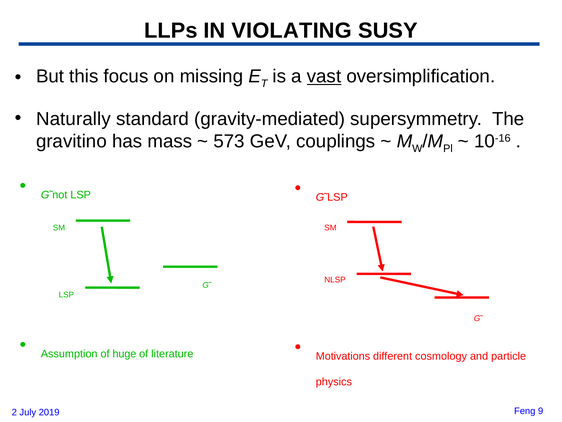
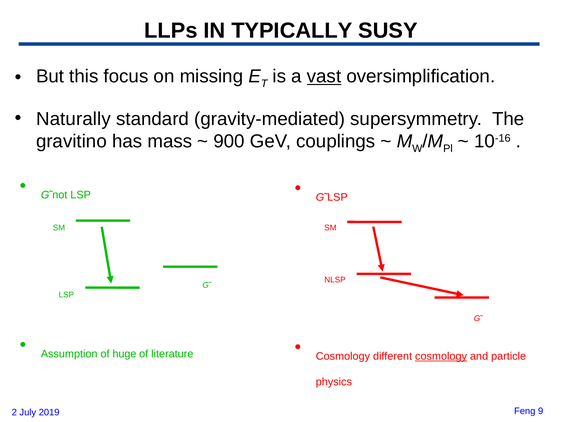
VIOLATING: VIOLATING -> TYPICALLY (292, 30)
573: 573 -> 900 (229, 141)
Motivations: Motivations -> Cosmology (343, 356)
cosmology underline: none -> present (441, 356)
